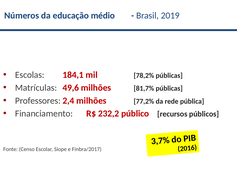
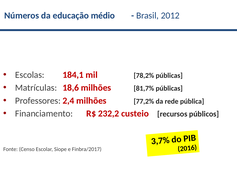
2019: 2019 -> 2012 (170, 15)
49,6: 49,6 -> 18,6 (71, 88)
público: público -> custeio (135, 113)
